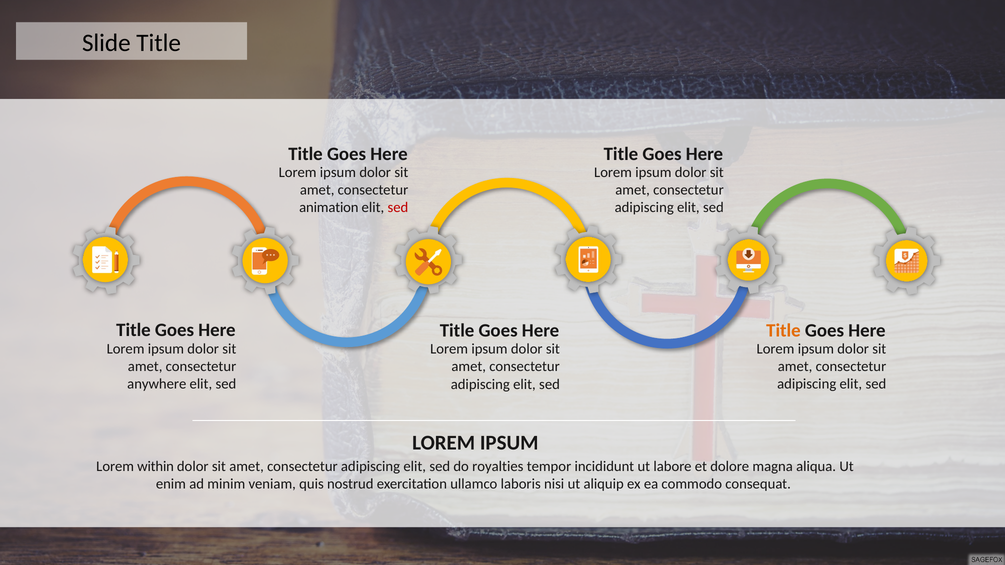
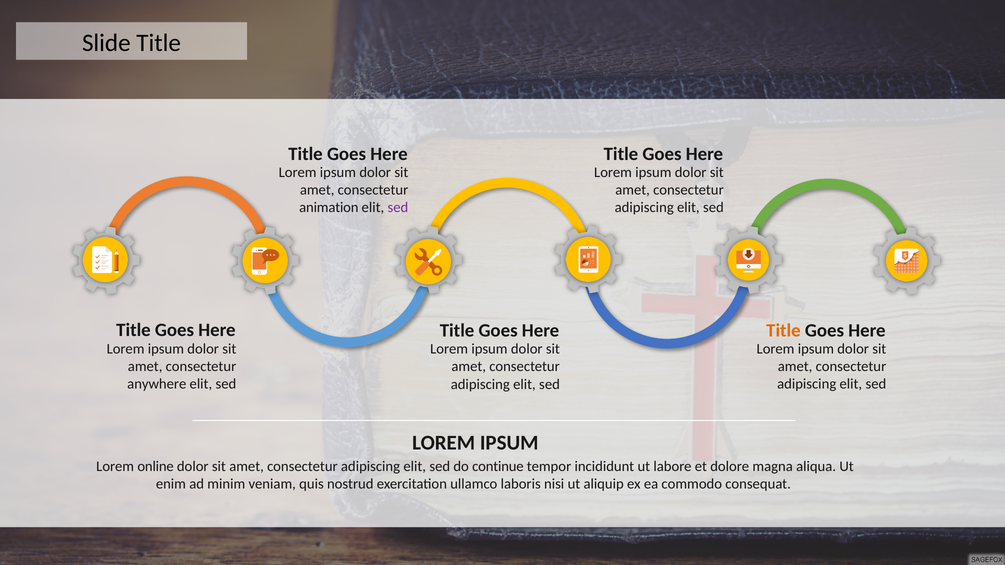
sed colour: red -> purple (398, 208)
within: within -> online (156, 467)
royalties: royalties -> continue (498, 467)
